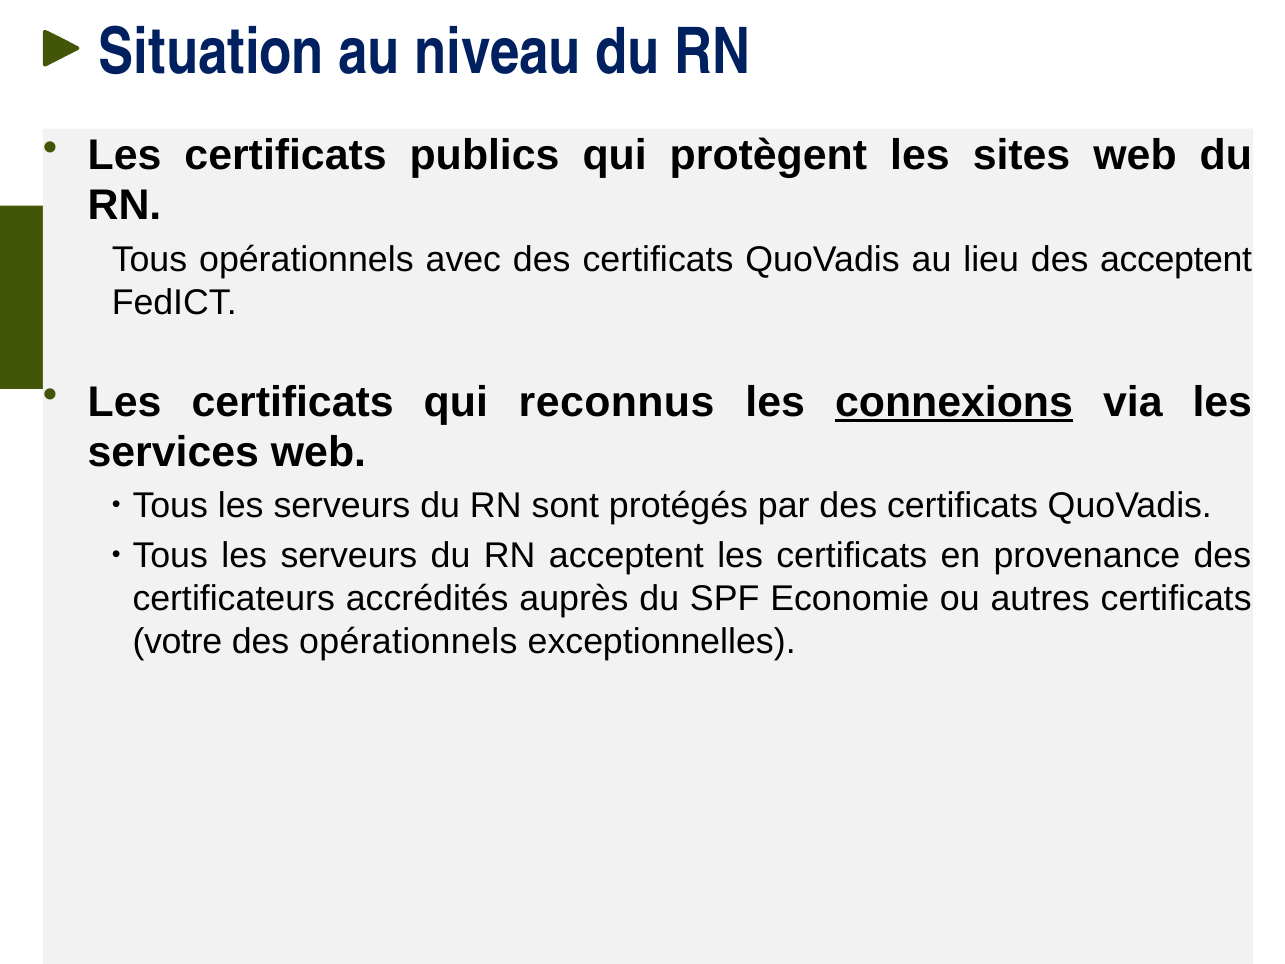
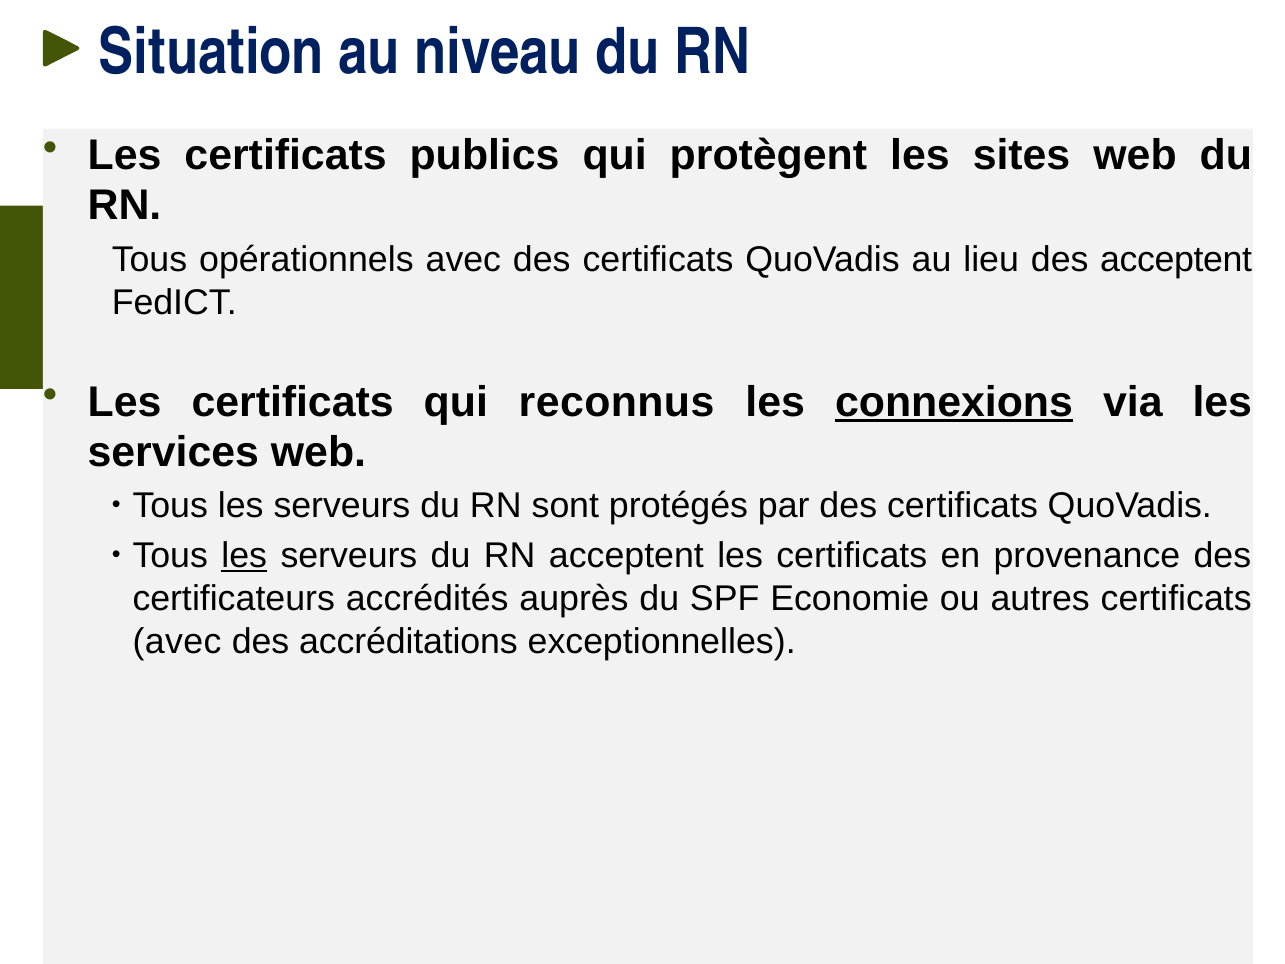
les underline: none -> present (244, 556)
votre: votre -> avec (177, 642)
des opérationnels: opérationnels -> accréditations (409, 642)
